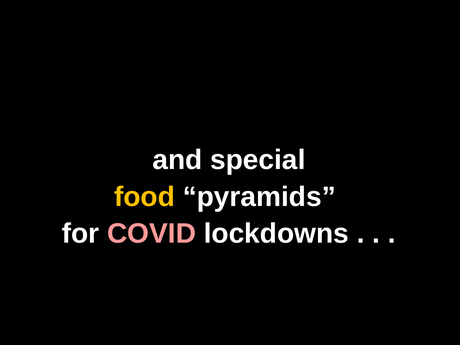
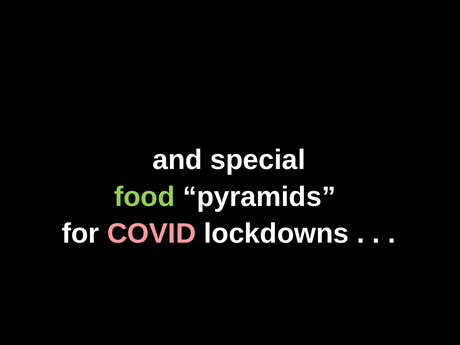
food colour: yellow -> light green (145, 197)
